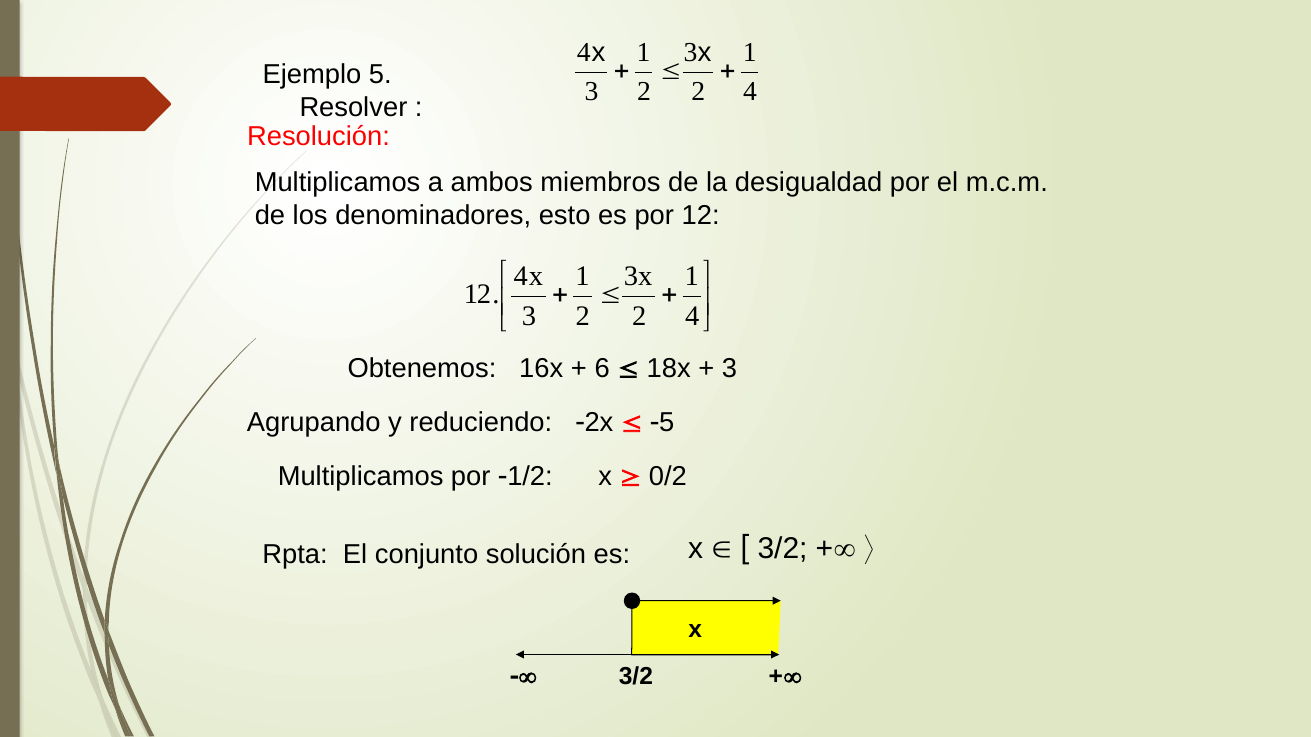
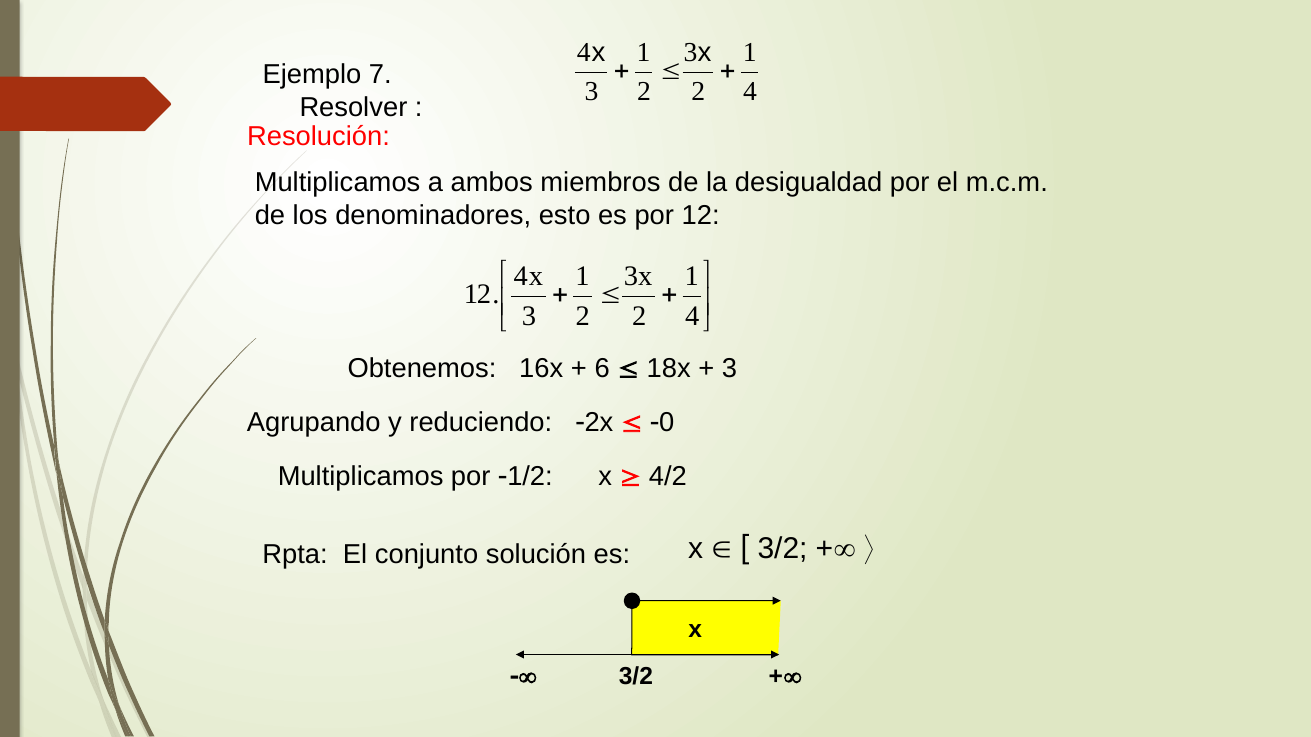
Ejemplo 5: 5 -> 7 (380, 74)
5: 5 -> 0 (667, 423)
0/2: 0/2 -> 4/2 (668, 477)
